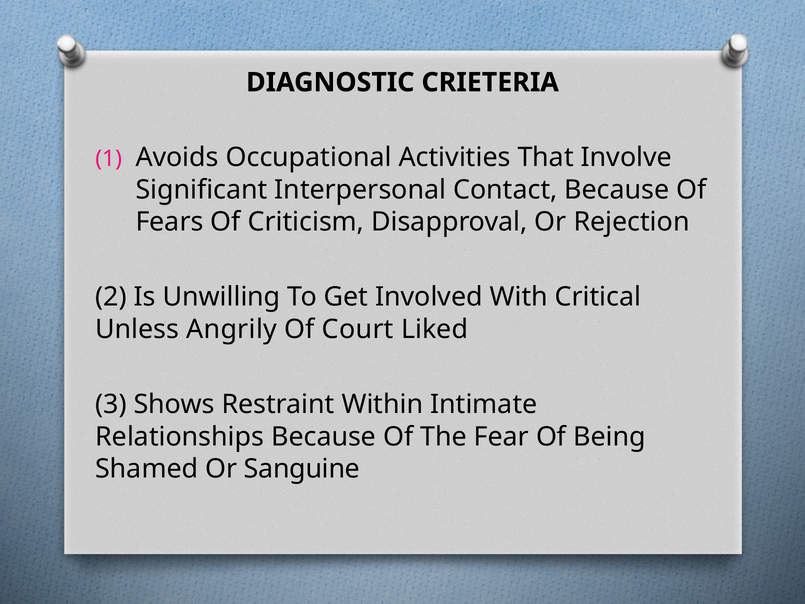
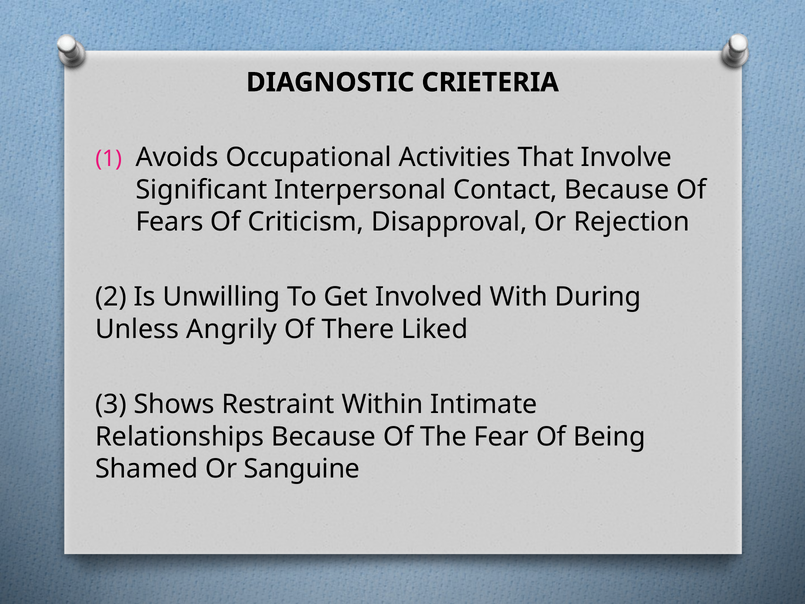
Critical: Critical -> During (598, 297)
Court: Court -> There (358, 329)
